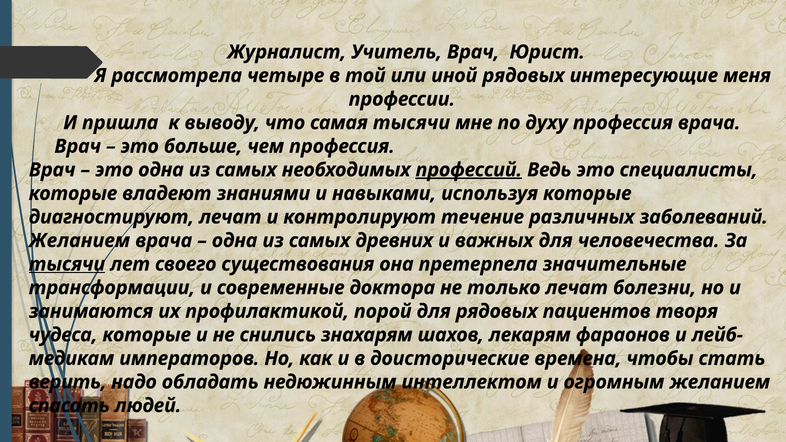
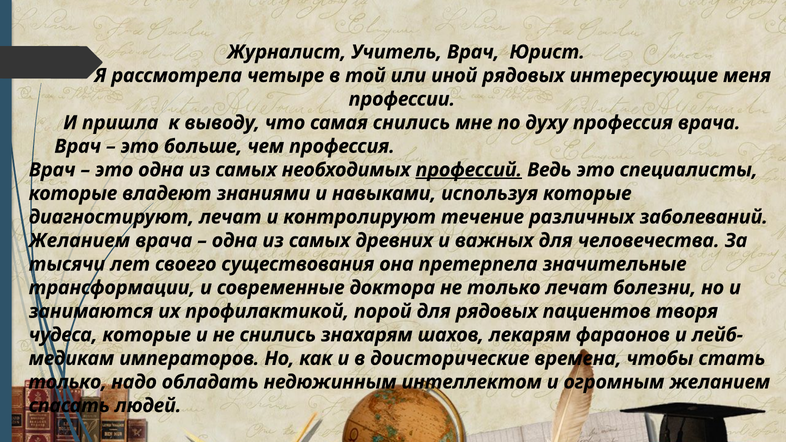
самая тысячи: тысячи -> снились (411, 123)
тысячи underline: present -> none (67, 264)
верить: верить -> только (68, 382)
